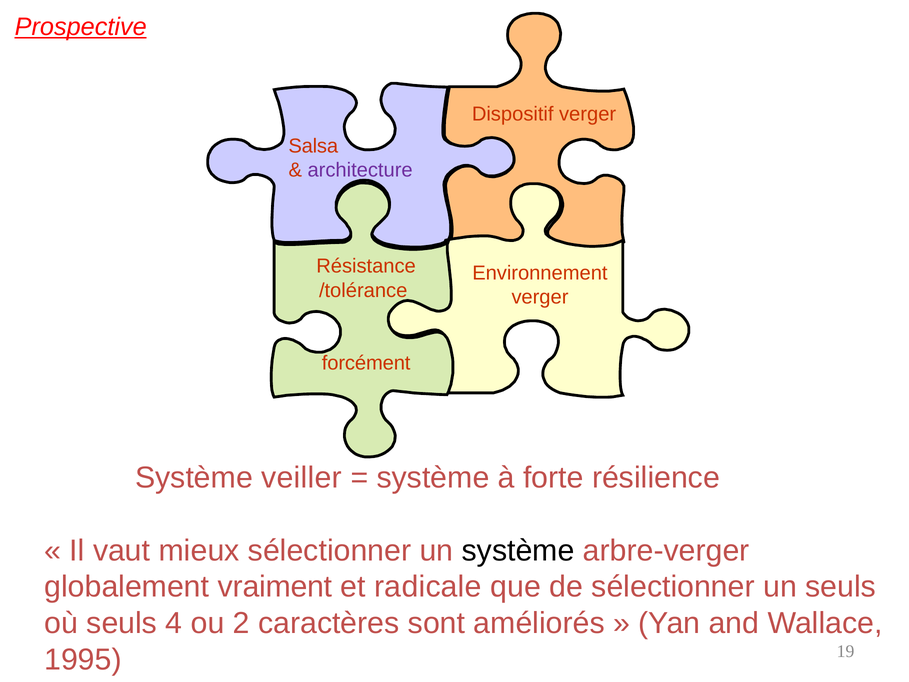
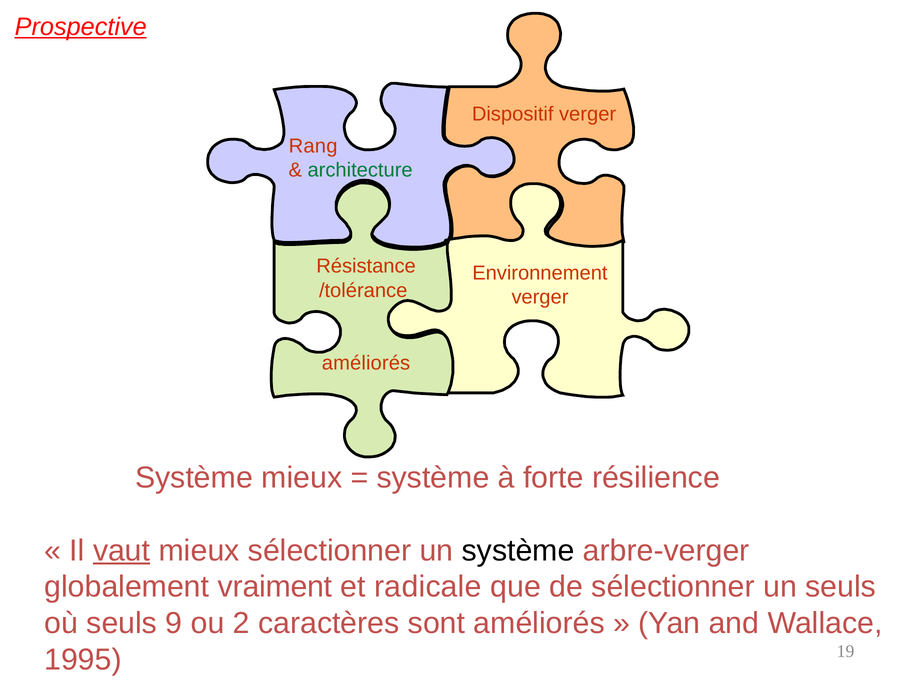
Salsa: Salsa -> Rang (313, 146)
architecture colour: purple -> green (360, 170)
forcément: forcément -> améliorés (366, 363)
Système veiller: veiller -> mieux (302, 478)
vaut underline: none -> present (122, 550)
4: 4 -> 9 (174, 623)
